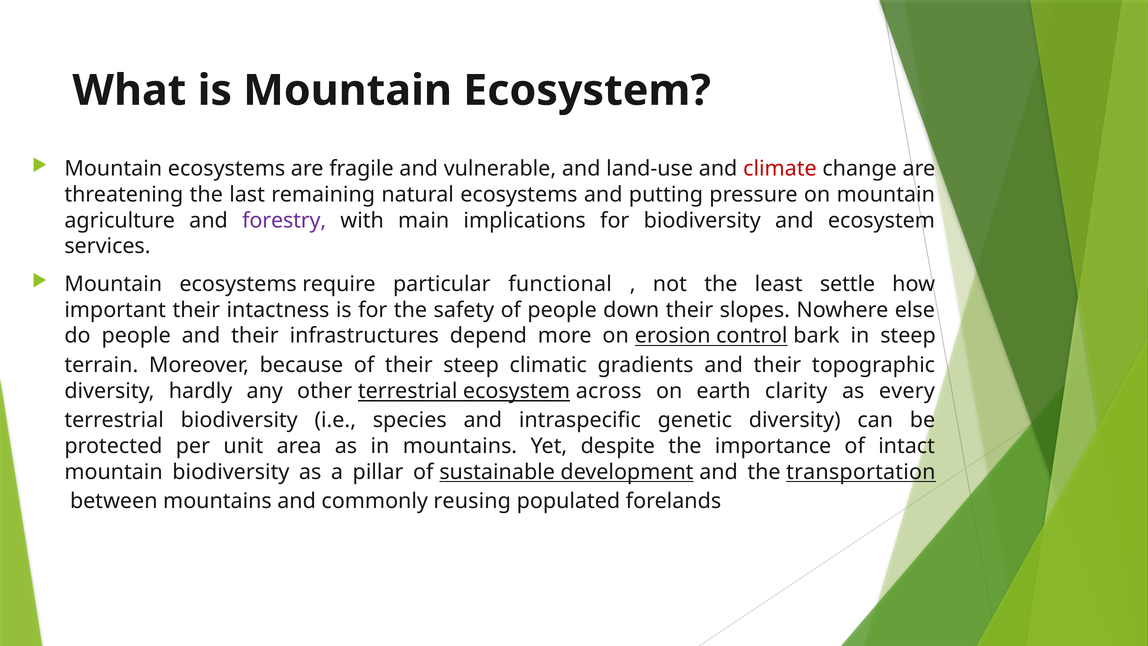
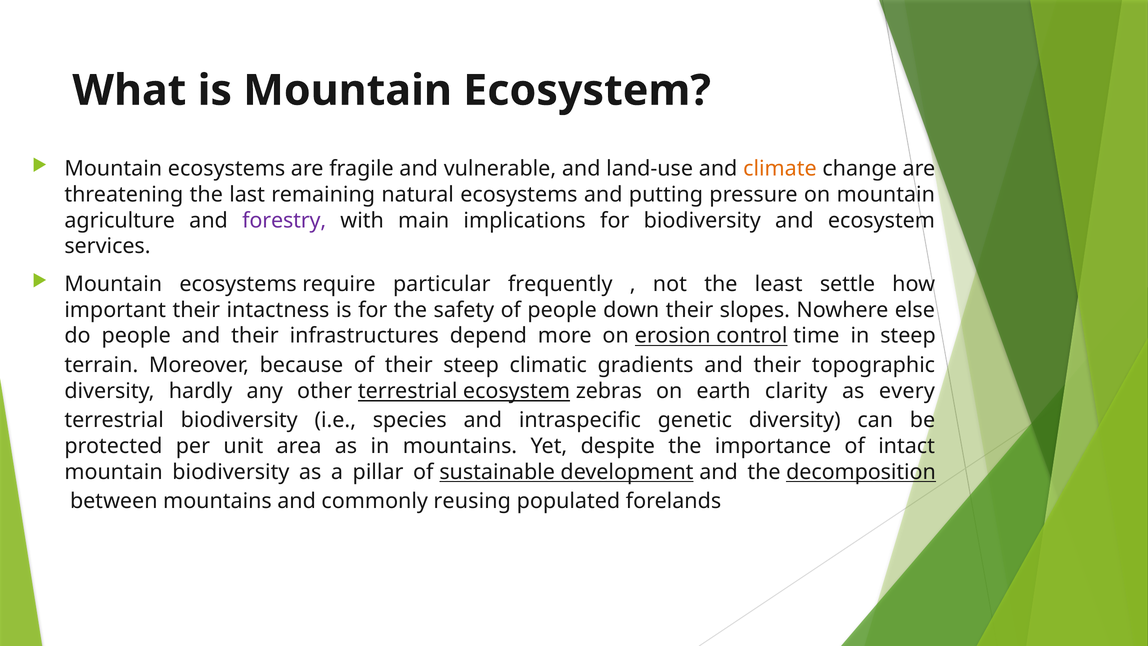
climate colour: red -> orange (780, 169)
functional: functional -> frequently (560, 284)
bark: bark -> time (816, 336)
across: across -> zebras (609, 391)
transportation: transportation -> decomposition (861, 472)
